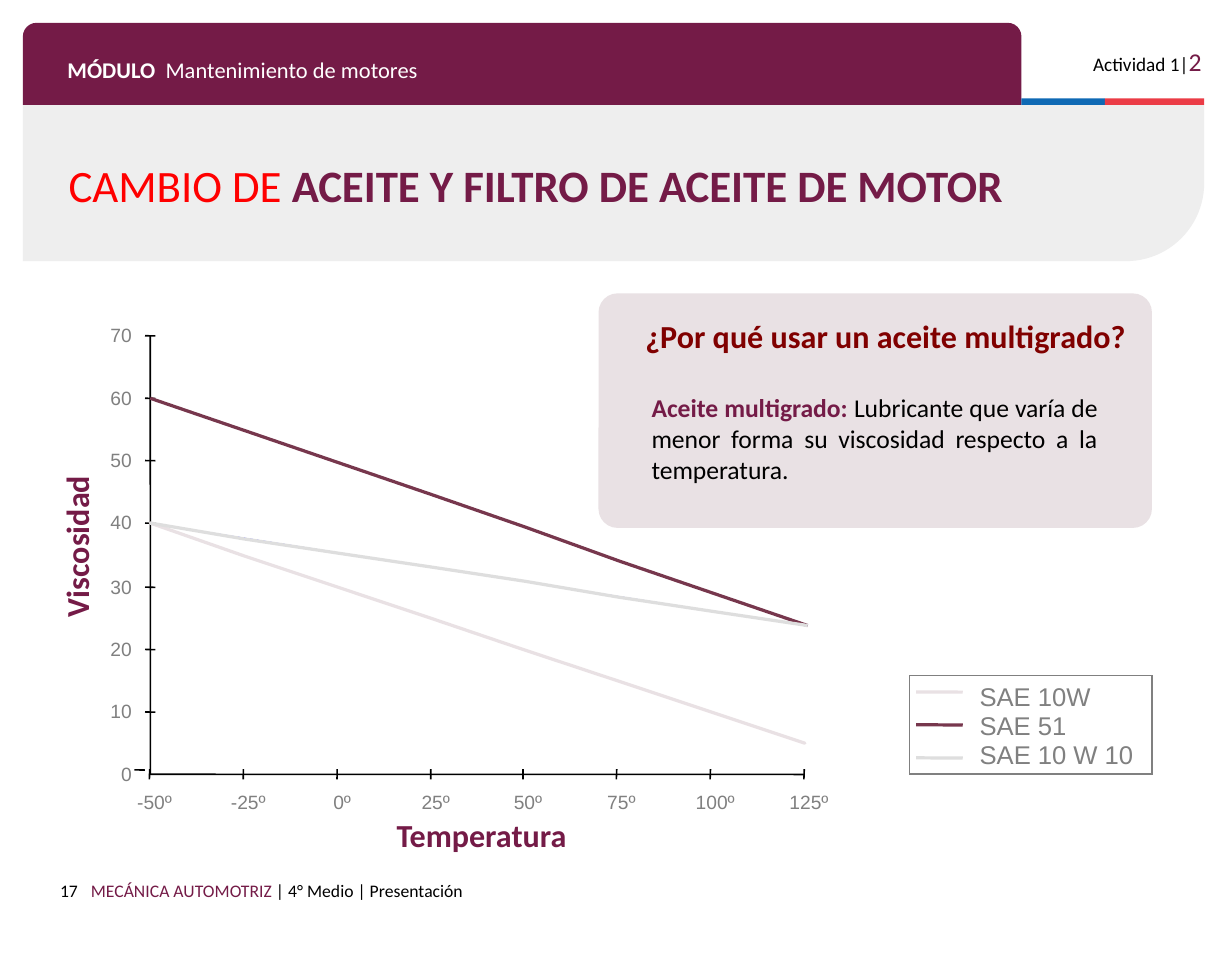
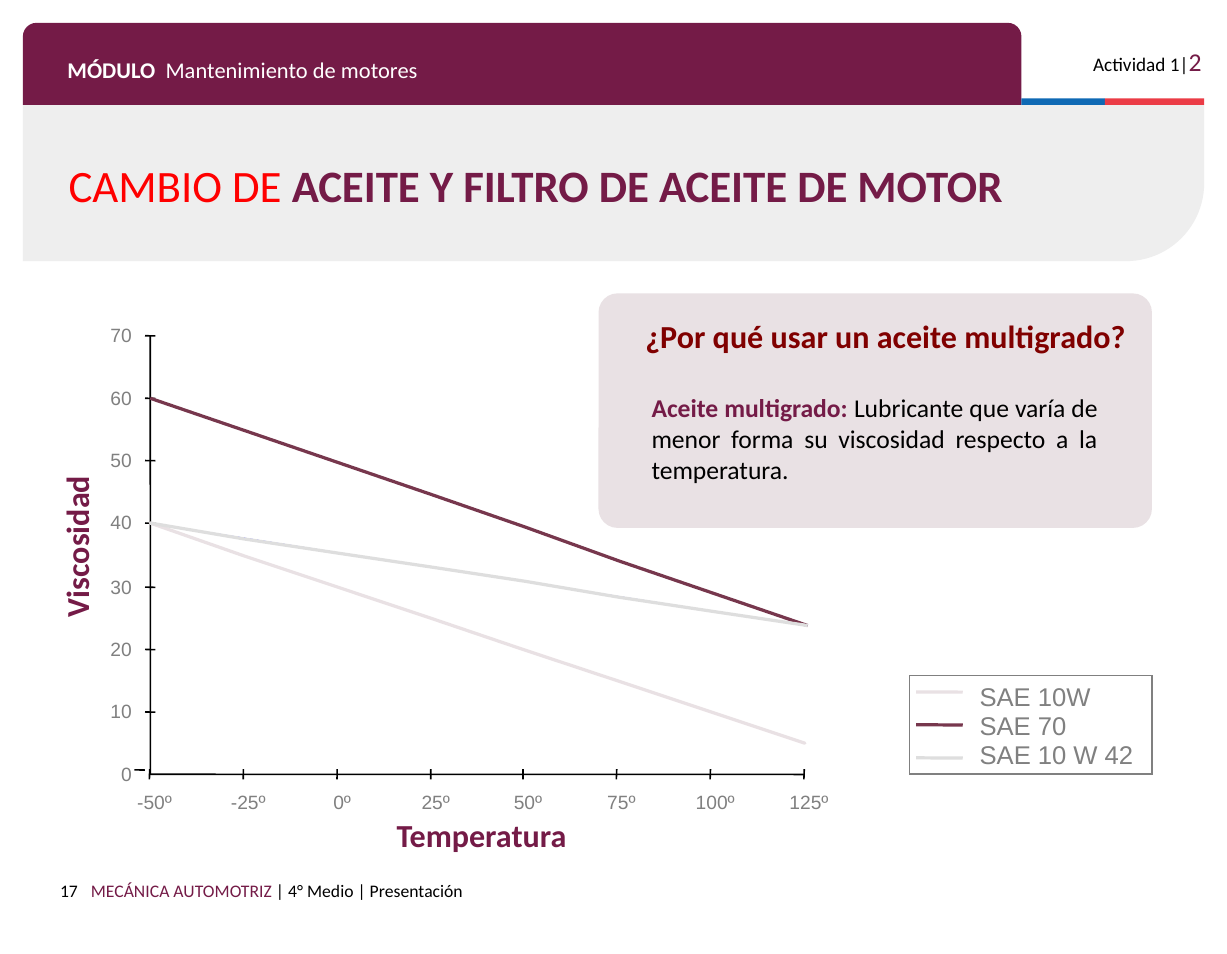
SAE 51: 51 -> 70 (1052, 727)
W 10: 10 -> 42 (1119, 756)
